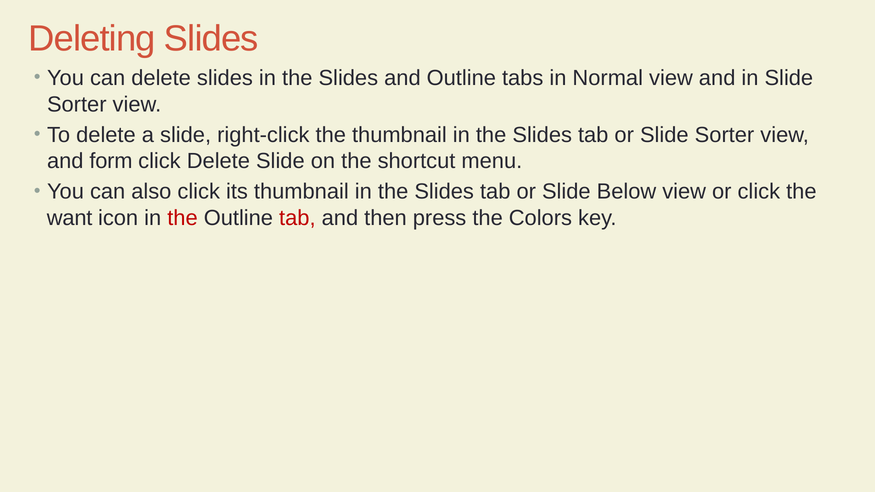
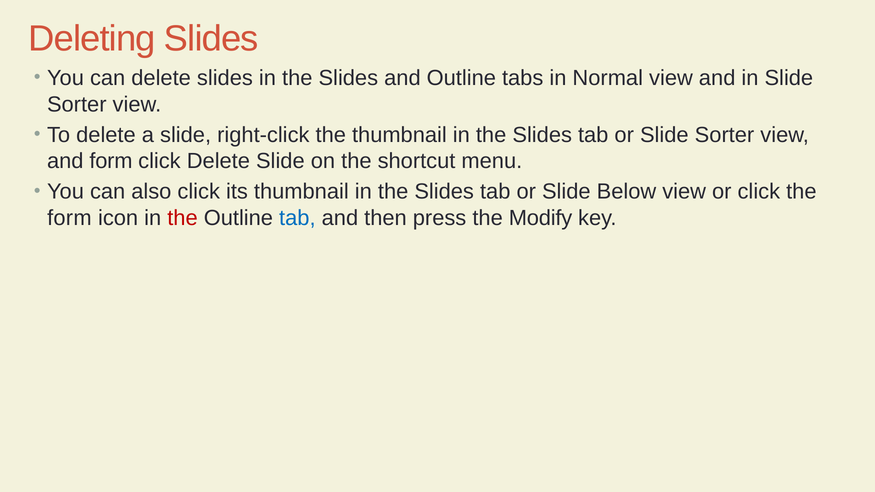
want: want -> form (69, 218)
tab colour: red -> blue (297, 218)
Colors: Colors -> Modify (541, 218)
